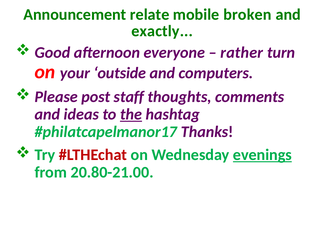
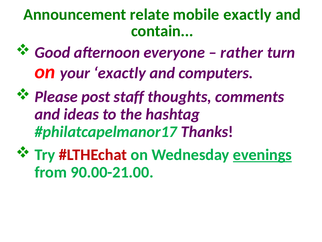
mobile broken: broken -> exactly (247, 15)
exactly: exactly -> contain (162, 31)
your outside: outside -> exactly (120, 73)
the underline: present -> none (131, 114)
20.80-21.00: 20.80-21.00 -> 90.00-21.00 (112, 172)
